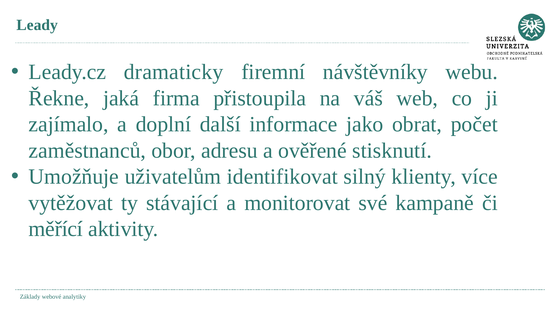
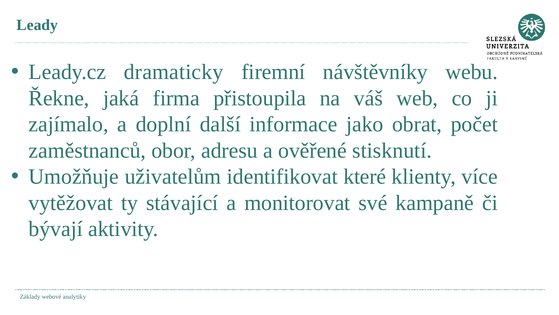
silný: silný -> které (365, 176)
měřící: měřící -> bývají (56, 229)
